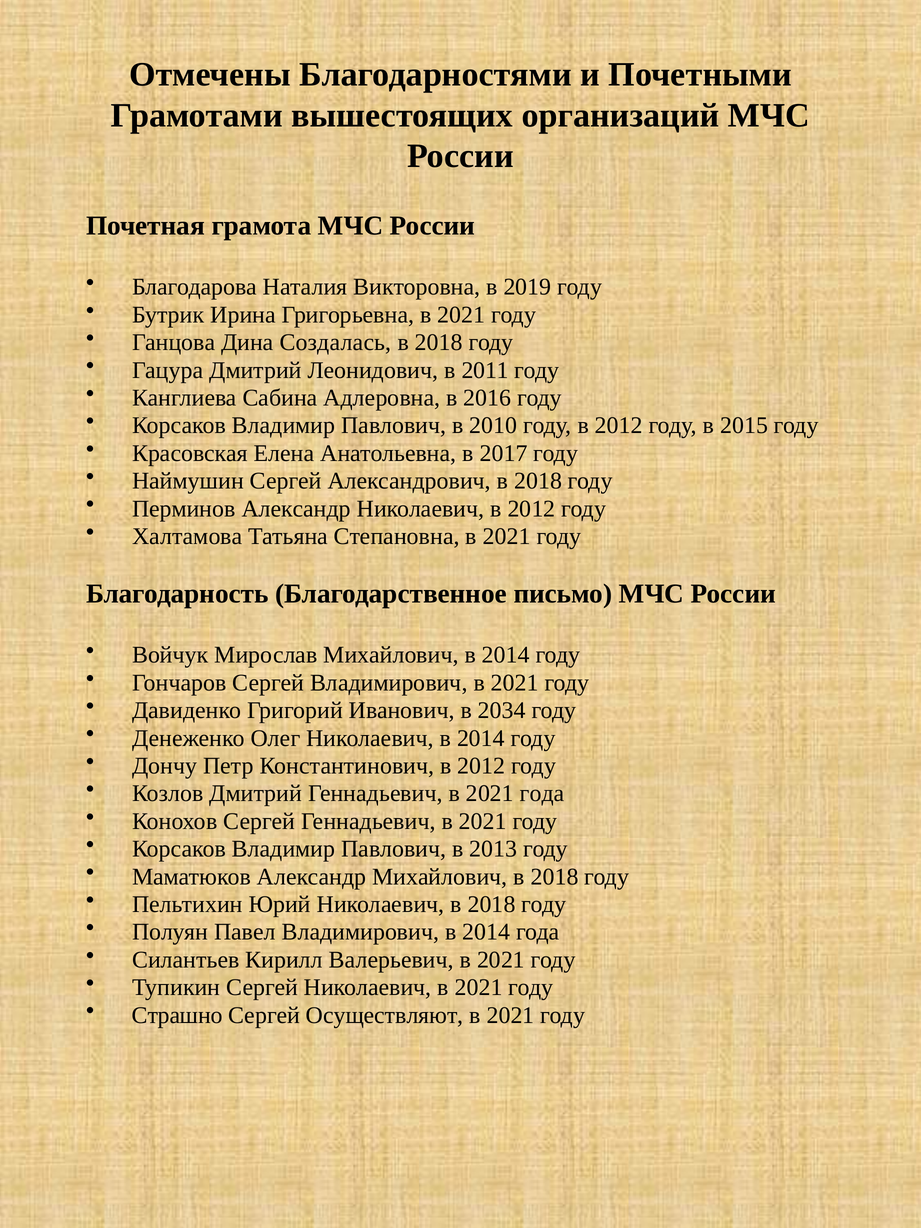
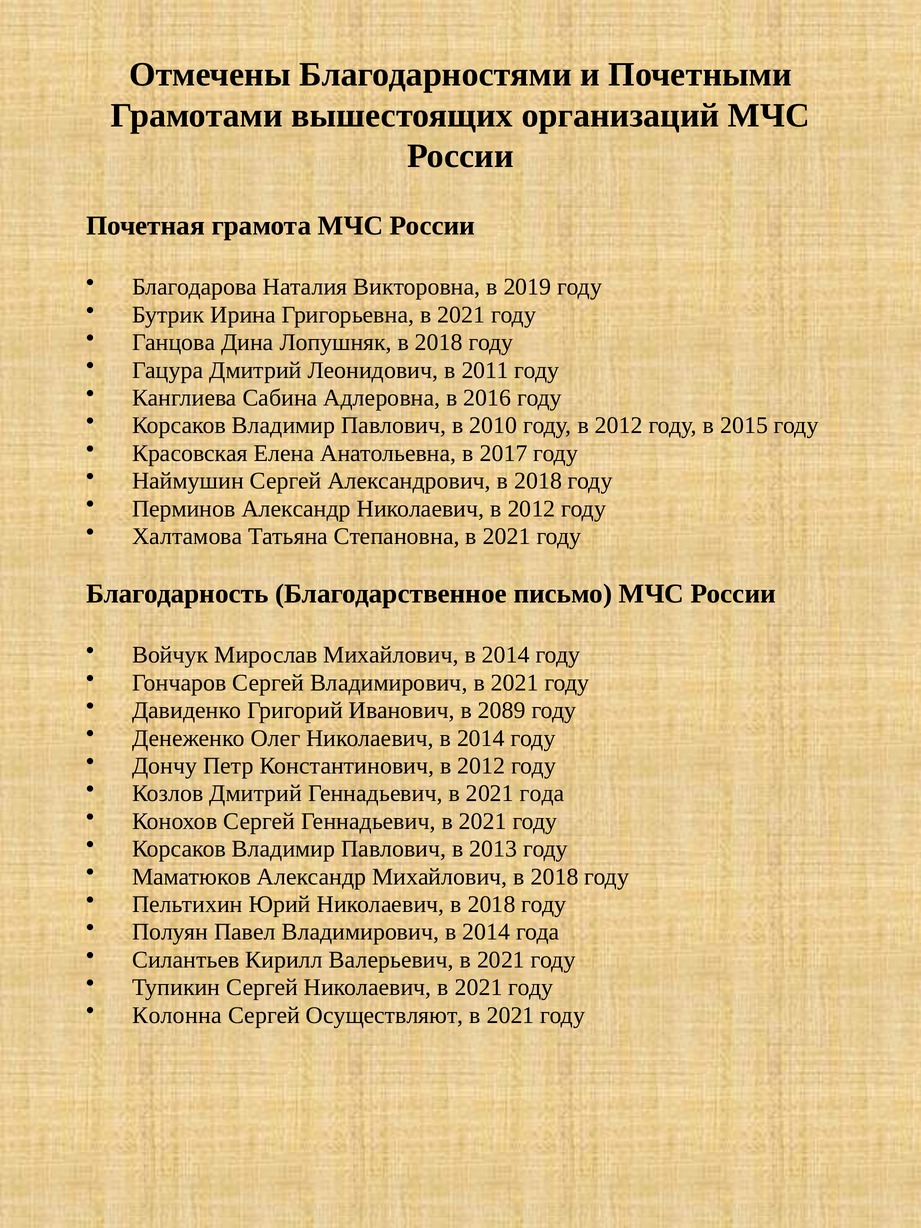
Создалась: Создалась -> Лопушняк (336, 342)
2034: 2034 -> 2089 (502, 710)
Страшно: Страшно -> Колонна (177, 1015)
